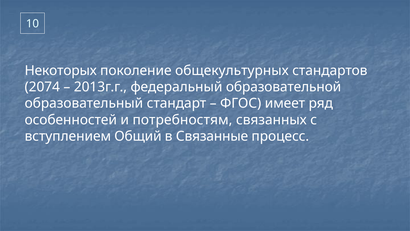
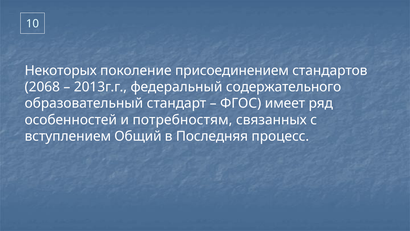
общекультурных: общекультурных -> присоединением (232, 70)
2074: 2074 -> 2068 (42, 87)
образовательной: образовательной -> содержательного (284, 87)
Связанные: Связанные -> Последняя (212, 136)
